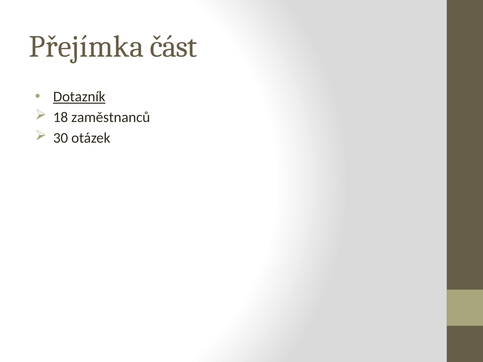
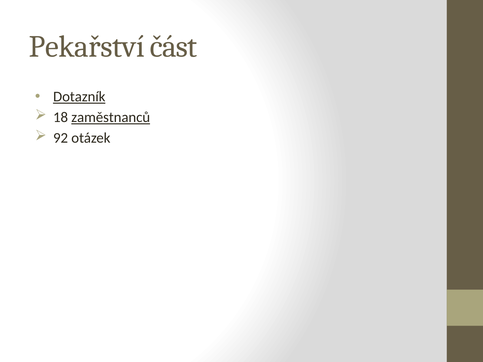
Přejímka: Přejímka -> Pekařství (87, 47)
zaměstnanců underline: none -> present (111, 117)
30: 30 -> 92 (61, 138)
